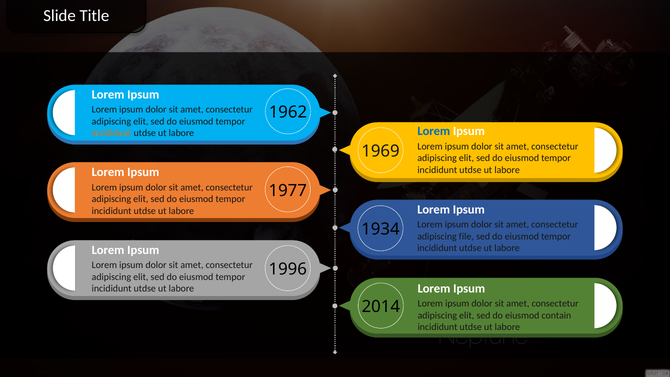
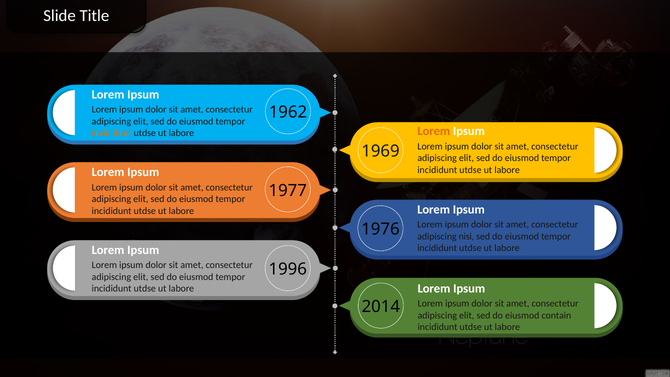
Lorem colour: blue -> orange (434, 131)
1934: 1934 -> 1976 (380, 229)
file: file -> nisi (466, 236)
